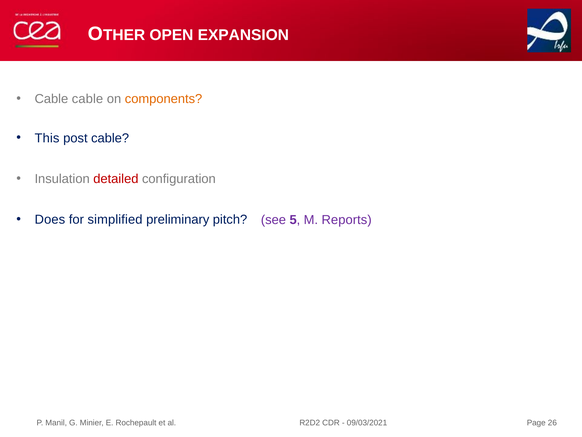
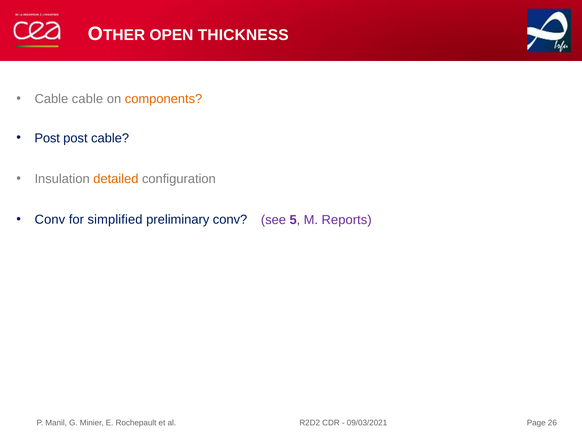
EXPANSION: EXPANSION -> THICKNESS (243, 35)
This: This -> Post (47, 138)
detailed colour: red -> orange (116, 179)
Does: Does -> Conv (50, 219)
preliminary pitch: pitch -> conv (230, 219)
